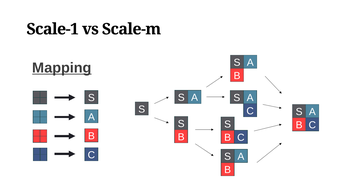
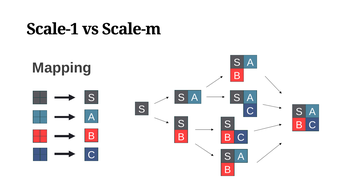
Mapping underline: present -> none (62, 68)
